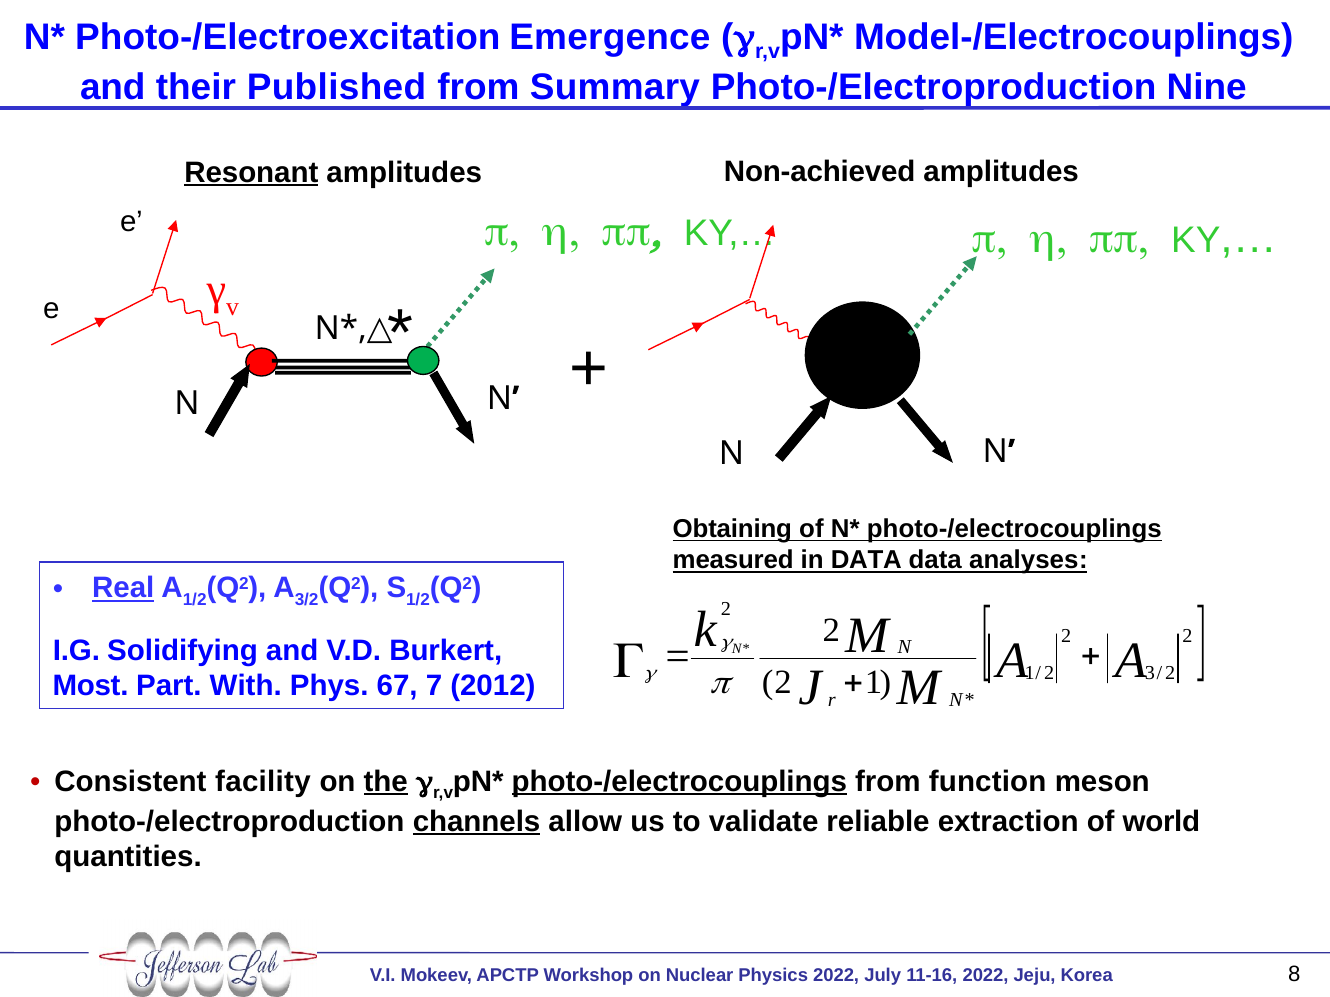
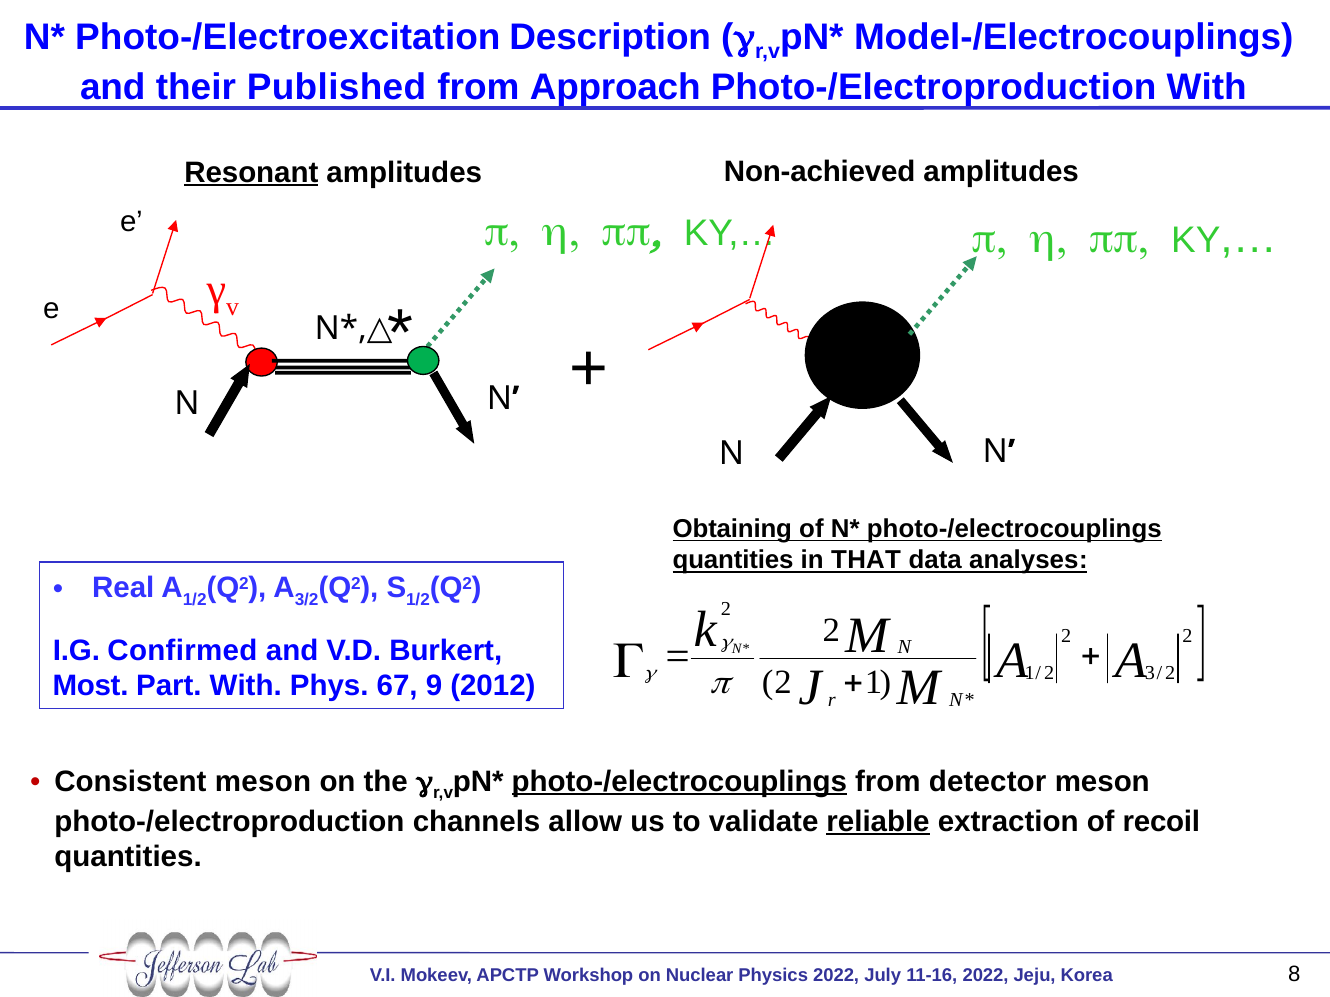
Emergence: Emergence -> Description (610, 37)
Summary: Summary -> Approach (615, 87)
Photo-/Electroproduction Nine: Nine -> With (1207, 87)
measured: measured -> quantities (733, 561)
in DATA: DATA -> THAT (866, 561)
Real underline: present -> none (123, 589)
Solidifying: Solidifying -> Confirmed (182, 651)
7: 7 -> 9 (434, 686)
Consistent facility: facility -> meson (263, 782)
the underline: present -> none (386, 782)
function: function -> detector (988, 782)
channels underline: present -> none (477, 822)
reliable underline: none -> present (878, 822)
world: world -> recoil (1161, 822)
